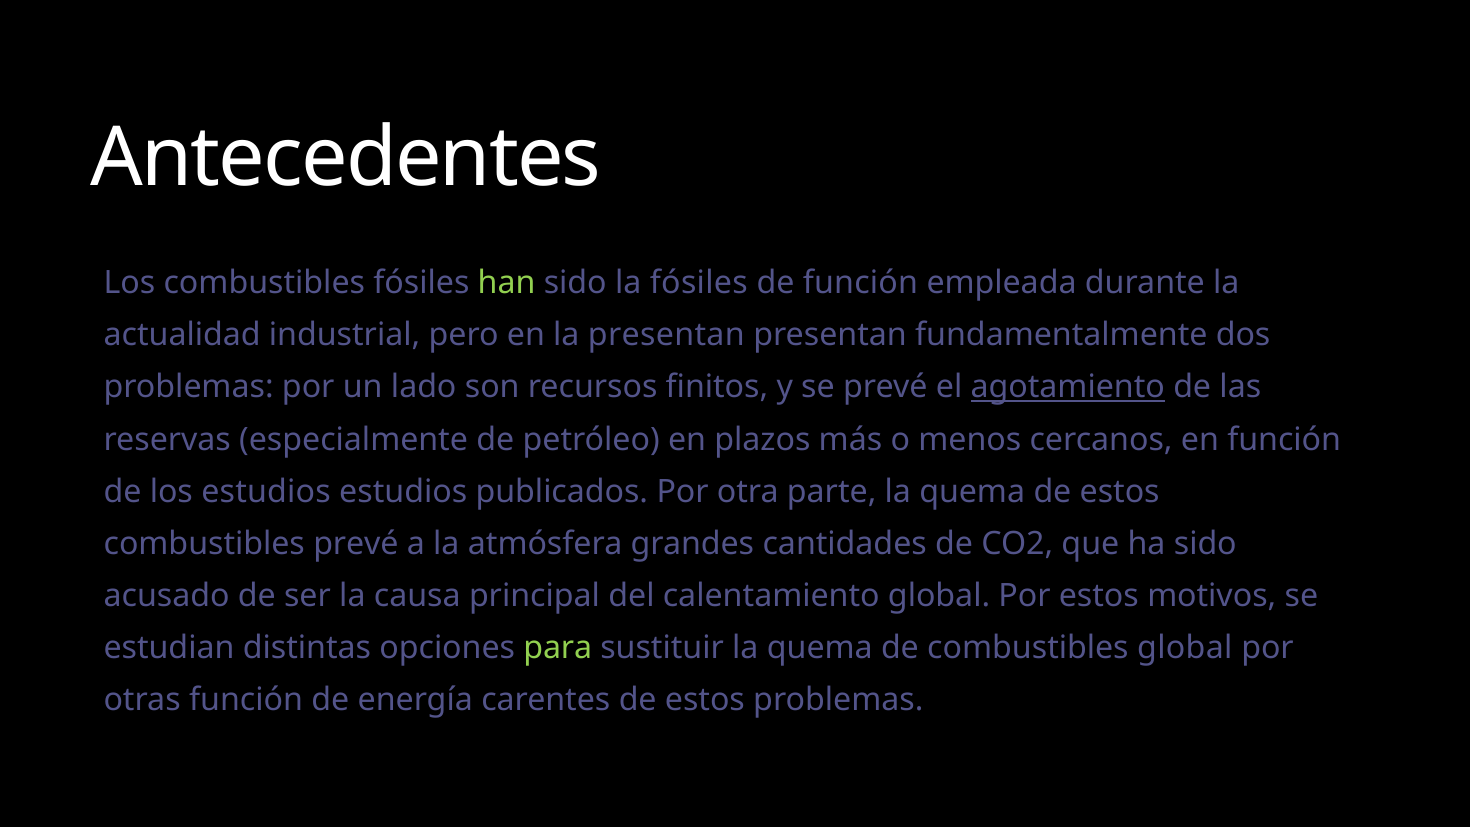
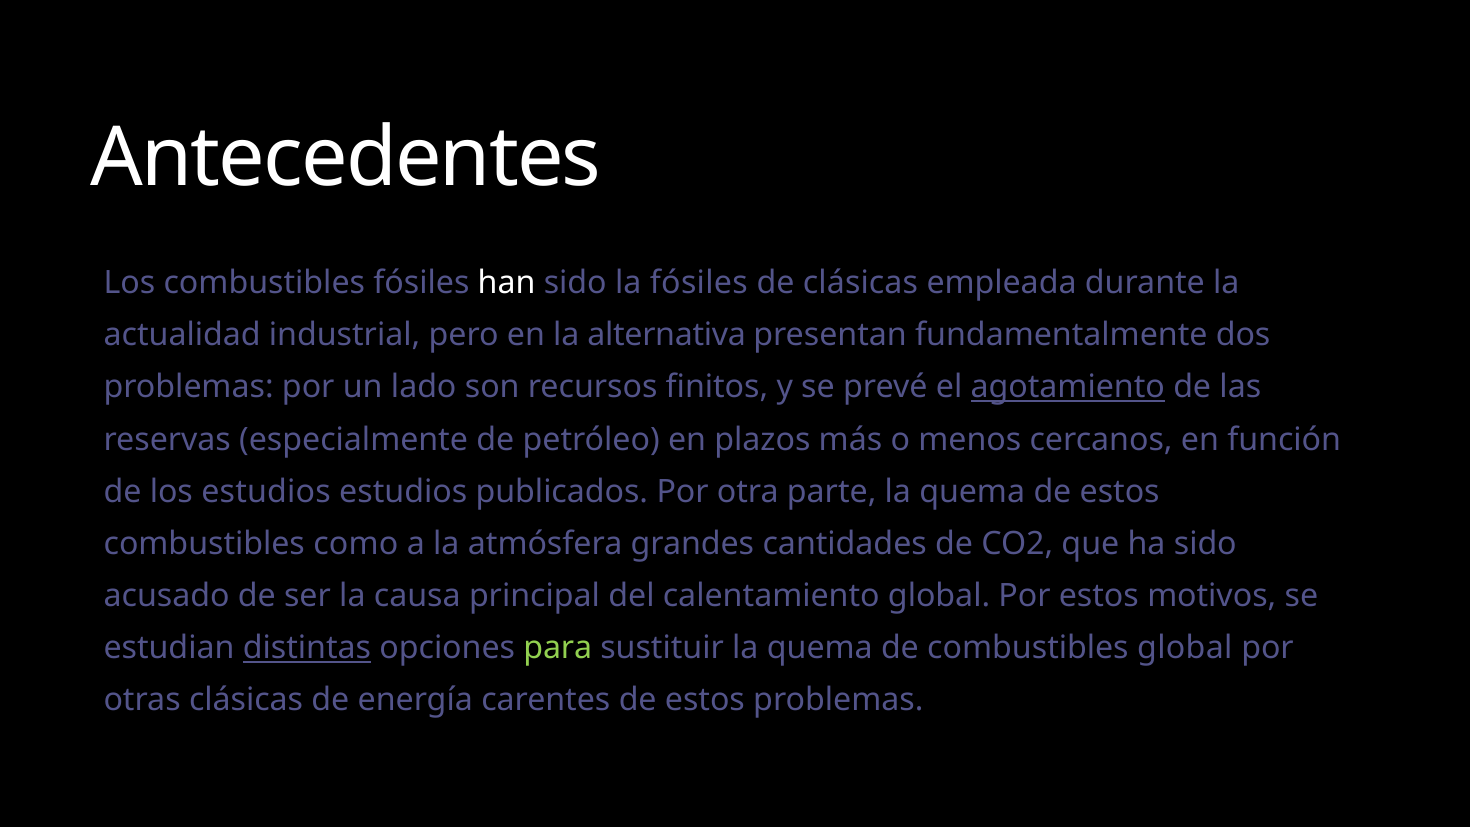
han colour: light green -> white (507, 283)
de función: función -> clásicas (860, 283)
la presentan: presentan -> alternativa (667, 335)
combustibles prevé: prevé -> como (356, 544)
distintas underline: none -> present (307, 648)
otras función: función -> clásicas (246, 700)
